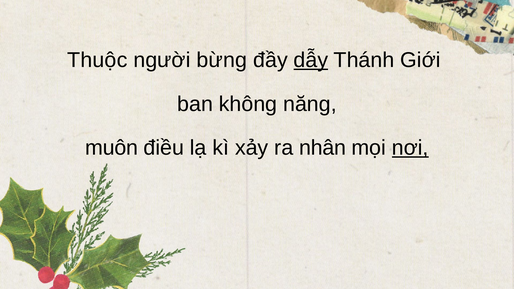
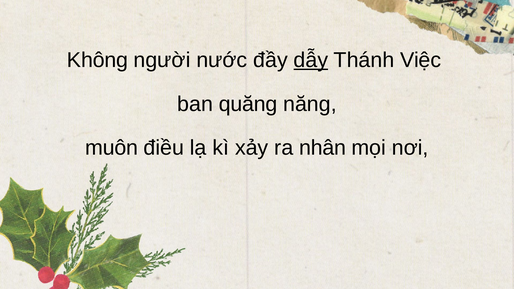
Thuộc: Thuộc -> Không (98, 60)
bừng: bừng -> nước (222, 60)
Giới: Giới -> Việc (421, 60)
không: không -> quăng (248, 104)
nơi underline: present -> none (410, 148)
